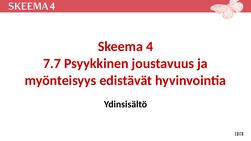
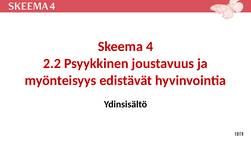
7.7: 7.7 -> 2.2 (52, 64)
